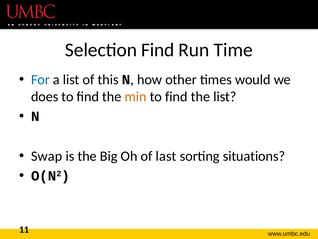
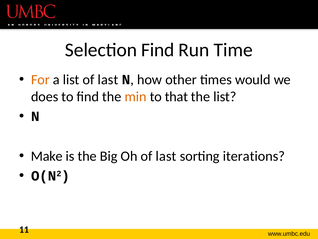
For colour: blue -> orange (40, 80)
list of this: this -> last (108, 80)
find: find -> that (176, 97)
Swap: Swap -> Make (47, 156)
situations: situations -> iterations (254, 156)
